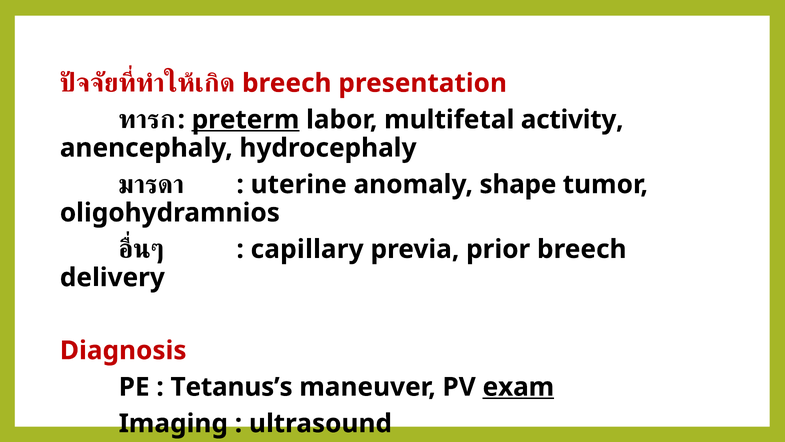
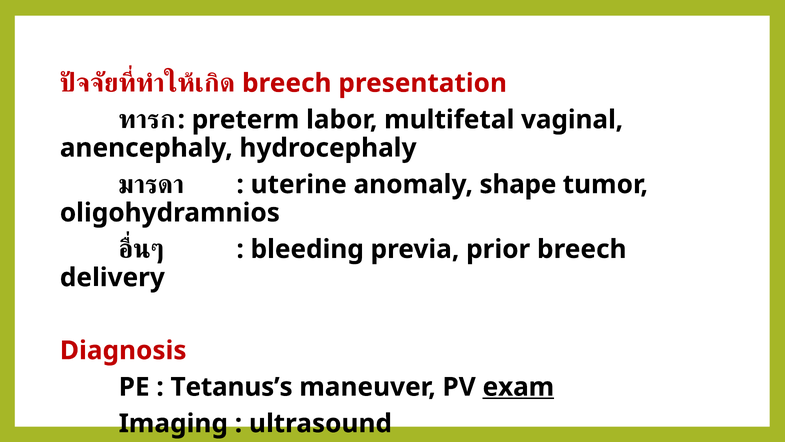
preterm underline: present -> none (246, 120)
activity: activity -> vaginal (572, 120)
capillary: capillary -> bleeding (307, 249)
